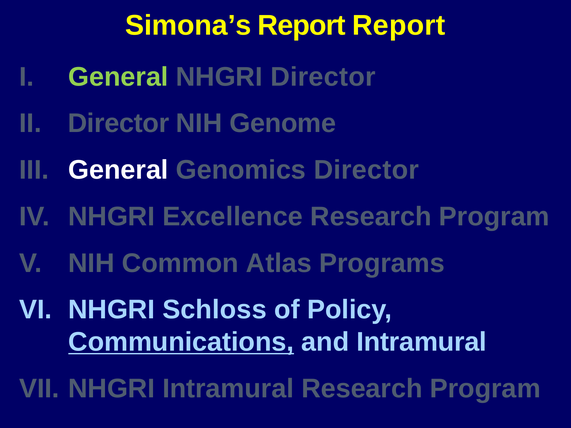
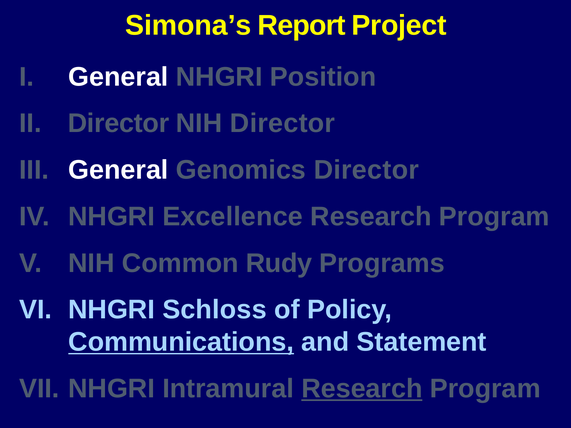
Report Report: Report -> Project (399, 25)
General colour: light green -> white (118, 77)
NHGRI Director: Director -> Position (323, 77)
NIH Genome: Genome -> Director (283, 123)
Atlas: Atlas -> Rudy (279, 263)
and Intramural: Intramural -> Statement (422, 342)
Research underline: none -> present (362, 389)
